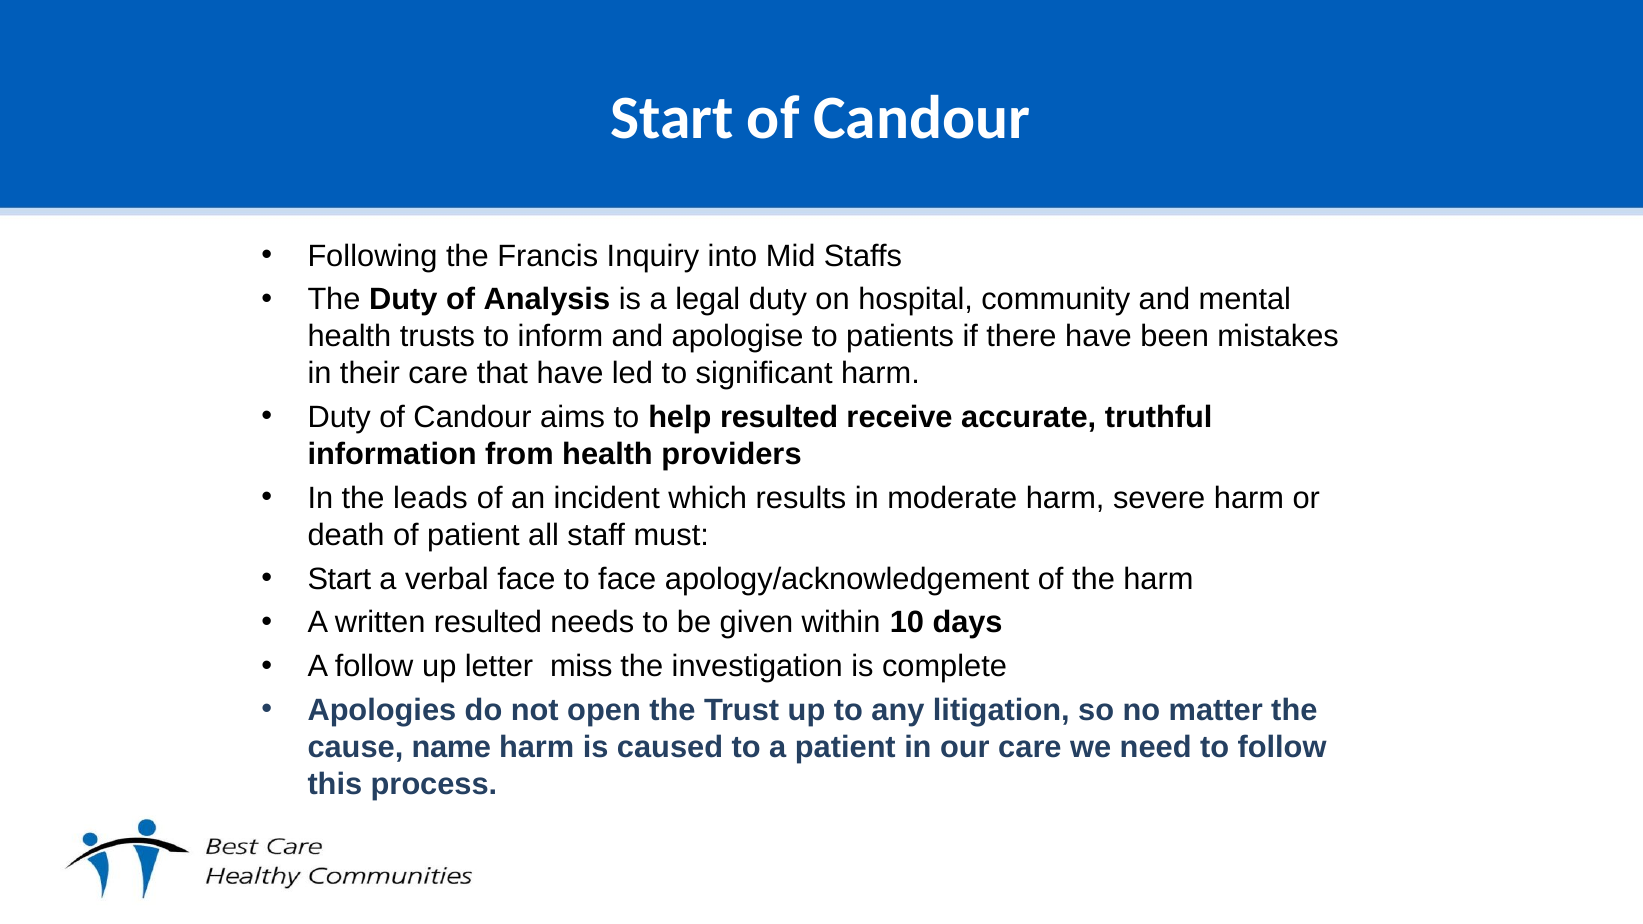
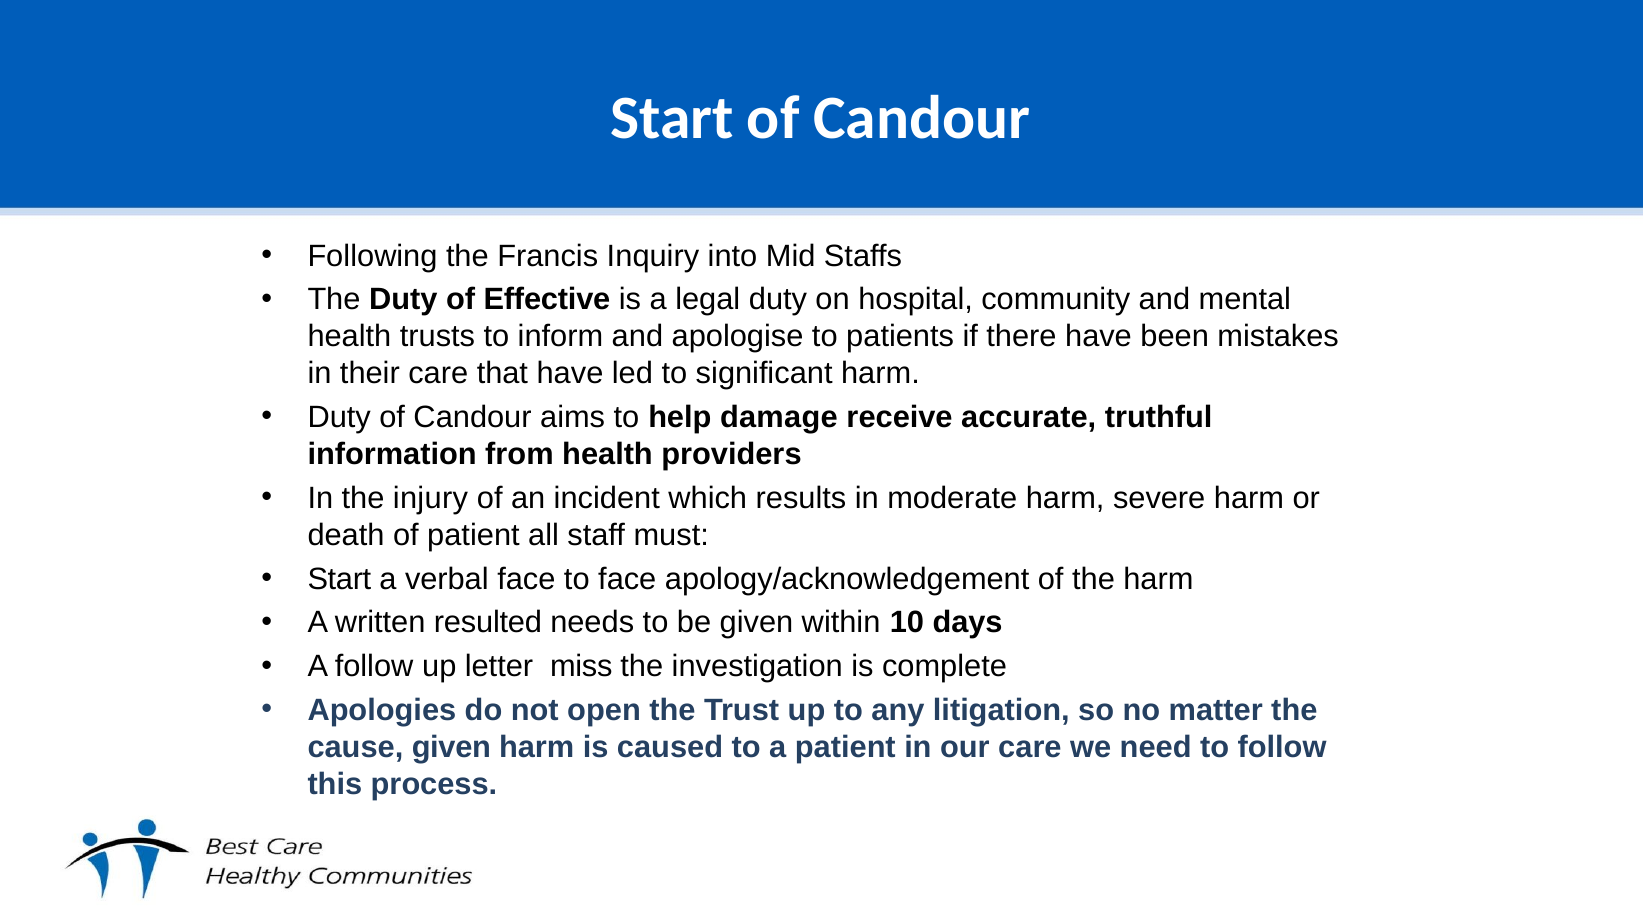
Analysis: Analysis -> Effective (547, 300)
help resulted: resulted -> damage (779, 417)
leads: leads -> injury (430, 498)
cause name: name -> given (451, 747)
